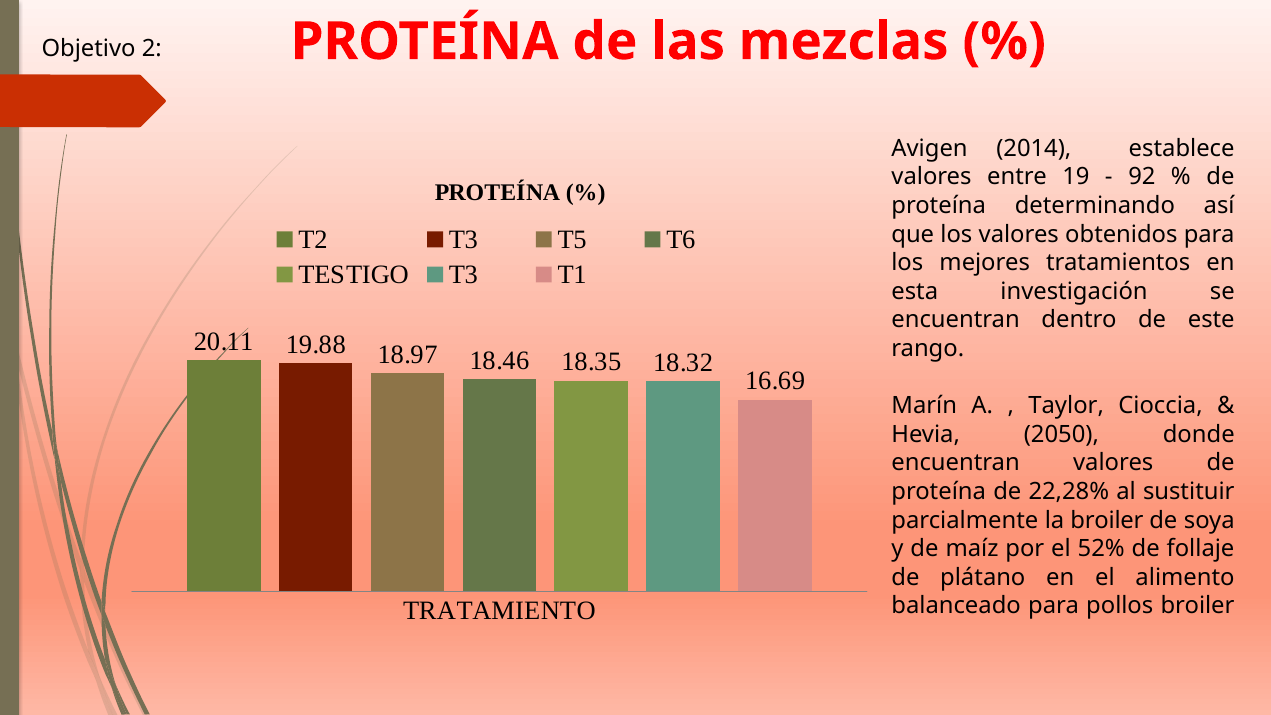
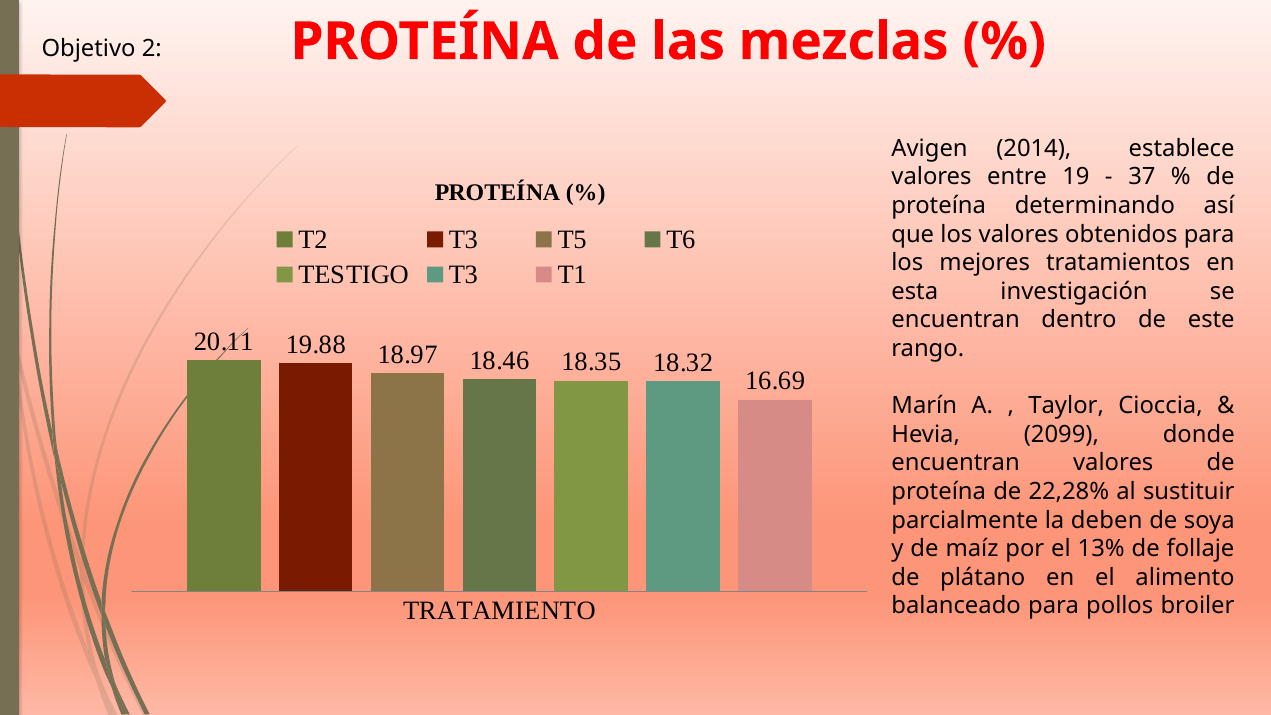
92: 92 -> 37 (1142, 177)
2050: 2050 -> 2099 (1061, 434)
la broiler: broiler -> deben (1107, 520)
52%: 52% -> 13% (1101, 549)
